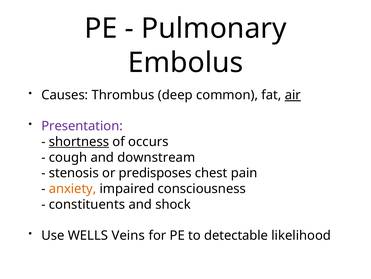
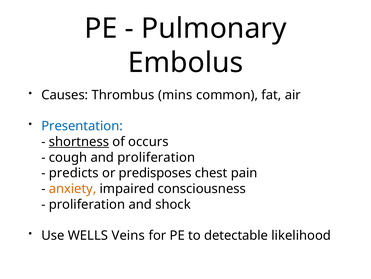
deep: deep -> mins (175, 95)
air underline: present -> none (293, 95)
Presentation colour: purple -> blue (82, 126)
and downstream: downstream -> proliferation (156, 157)
stenosis: stenosis -> predicts (74, 173)
constituents: constituents -> proliferation (87, 204)
